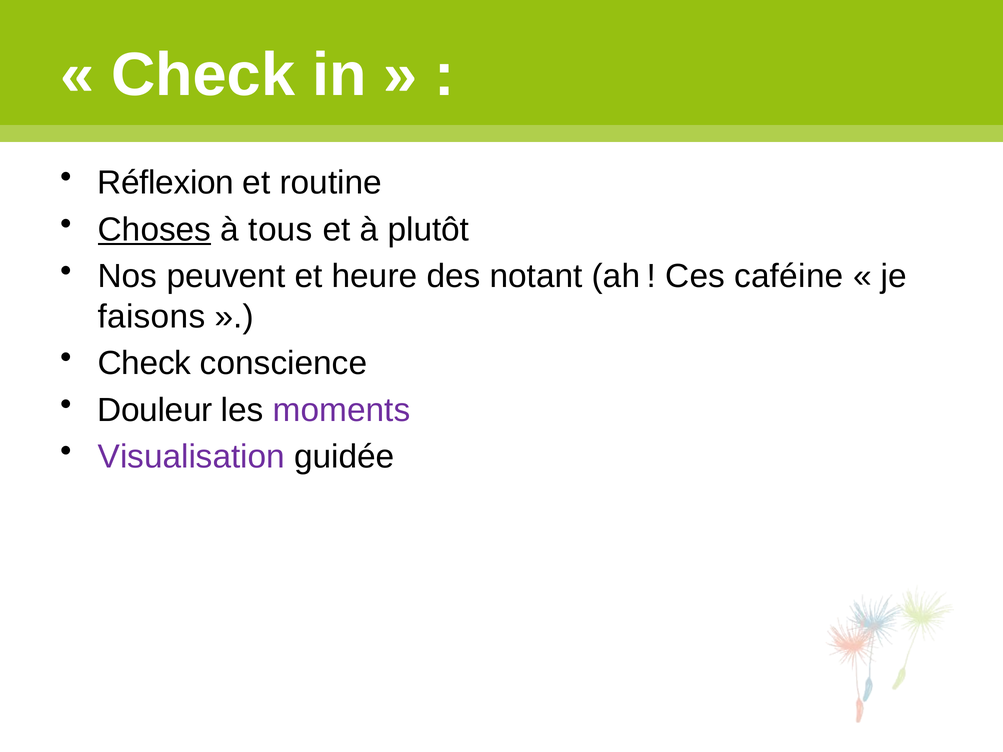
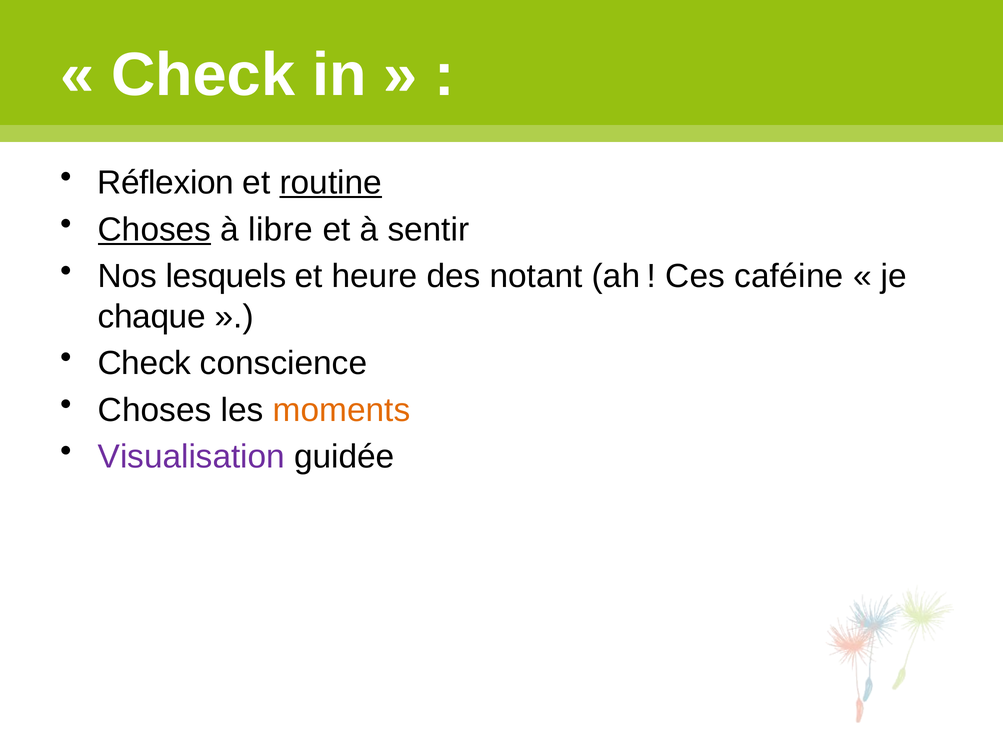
routine underline: none -> present (331, 183)
tous: tous -> libre (281, 230)
plutôt: plutôt -> sentir (428, 230)
peuvent: peuvent -> lesquels (226, 277)
faisons: faisons -> chaque (152, 317)
Douleur: Douleur -> Choses (155, 410)
moments colour: purple -> orange (342, 410)
